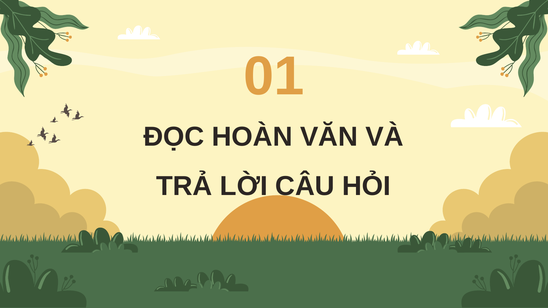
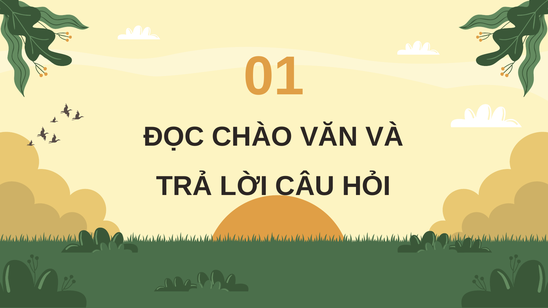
HOÀN: HOÀN -> CHÀO (252, 137)
